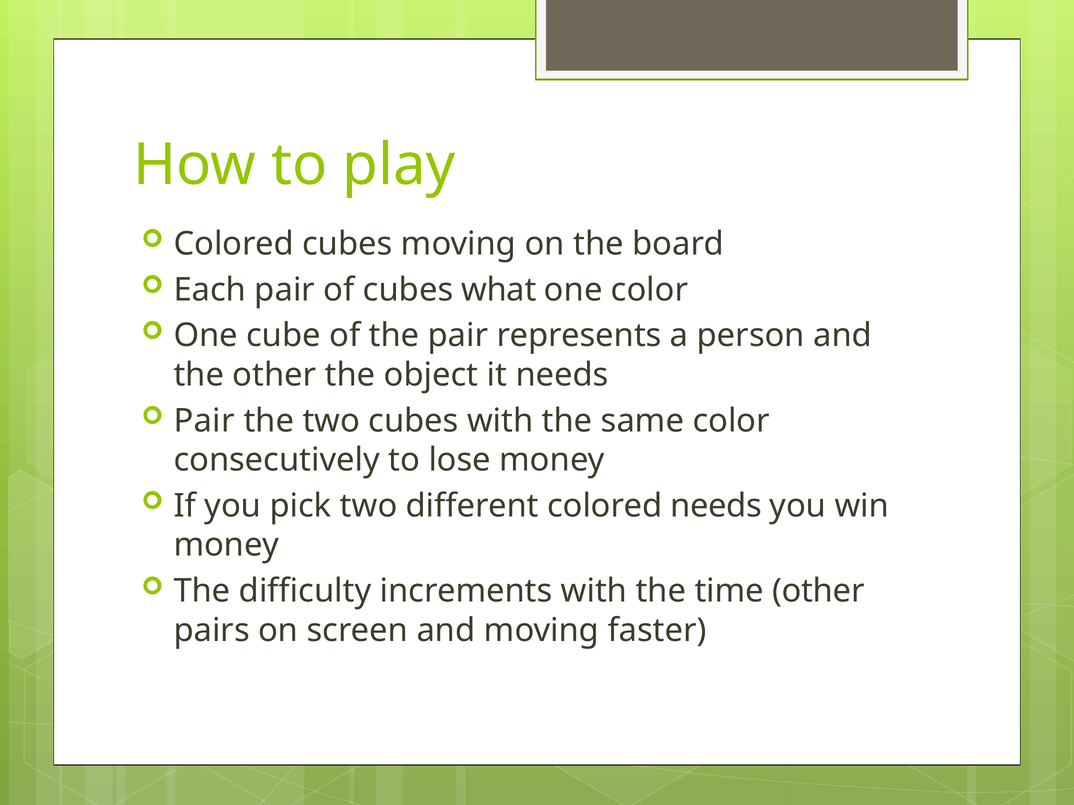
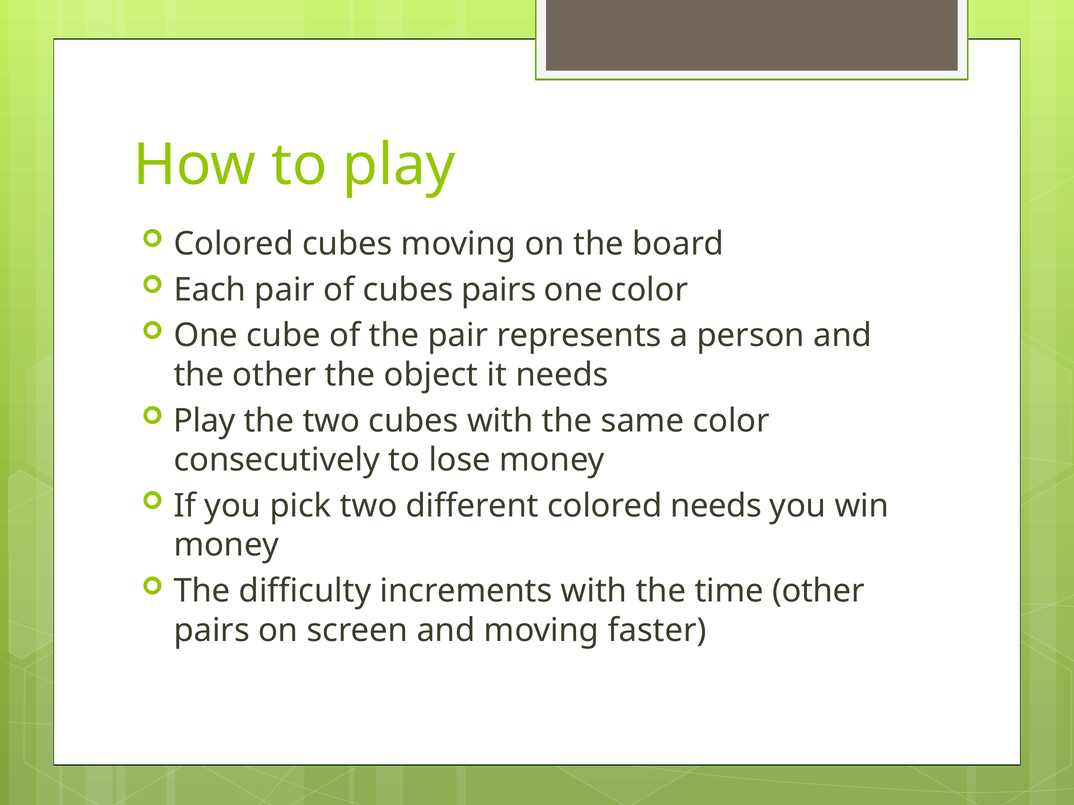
cubes what: what -> pairs (499, 290)
Pair: Pair -> Play (204, 421)
